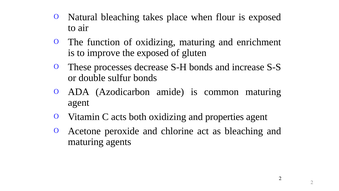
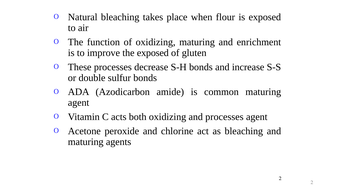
and properties: properties -> processes (224, 117)
